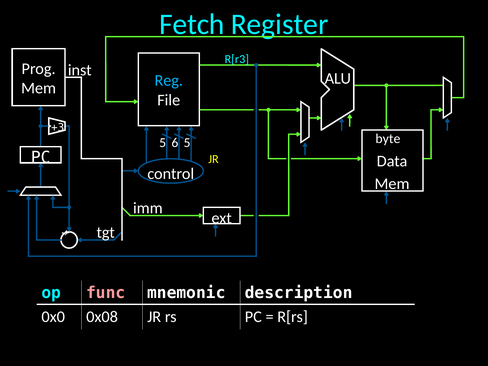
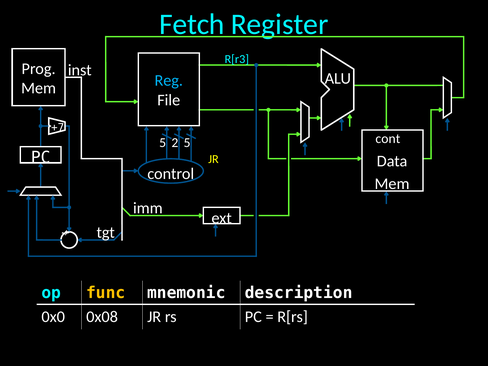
+3: +3 -> +7 (58, 127)
byte: byte -> cont (388, 139)
6: 6 -> 2 (175, 143)
func colour: pink -> yellow (106, 293)
